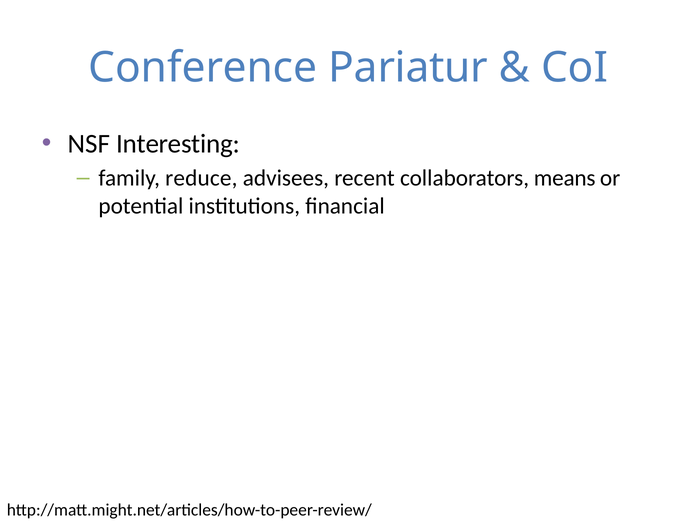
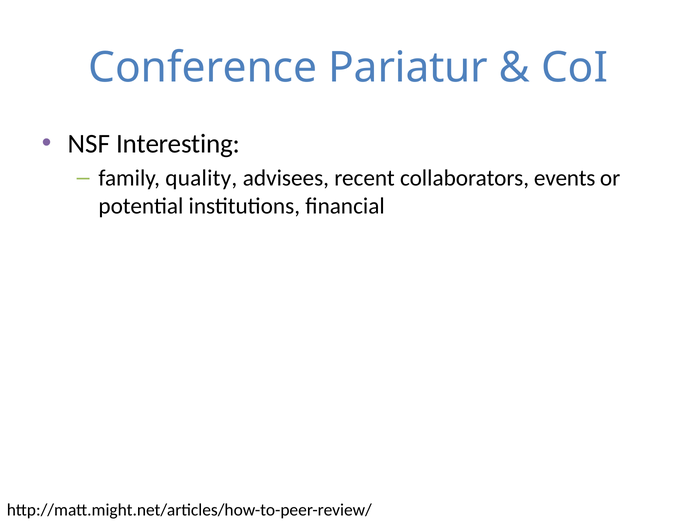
reduce: reduce -> quality (201, 178)
means: means -> events (565, 178)
